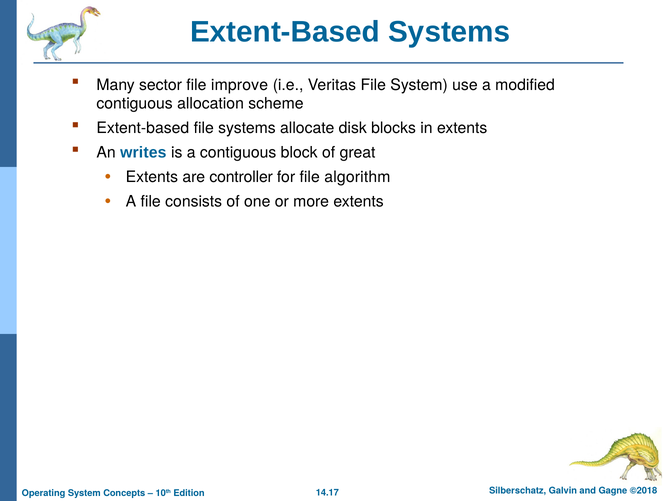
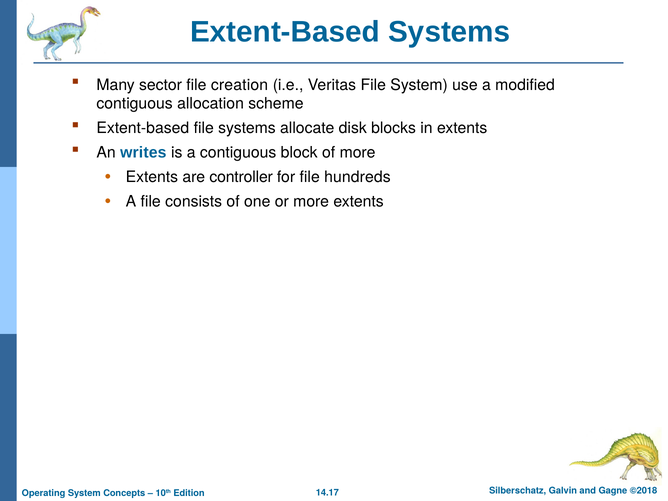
improve: improve -> creation (240, 85)
of great: great -> more (358, 153)
algorithm: algorithm -> hundreds (357, 177)
